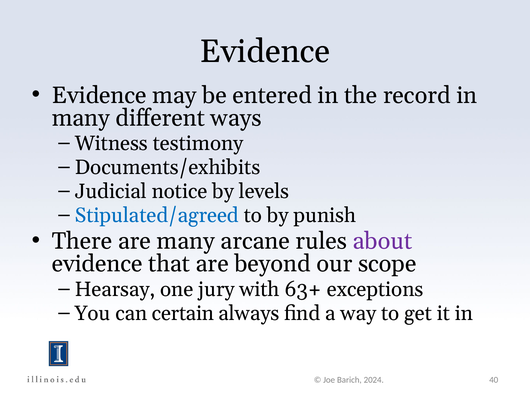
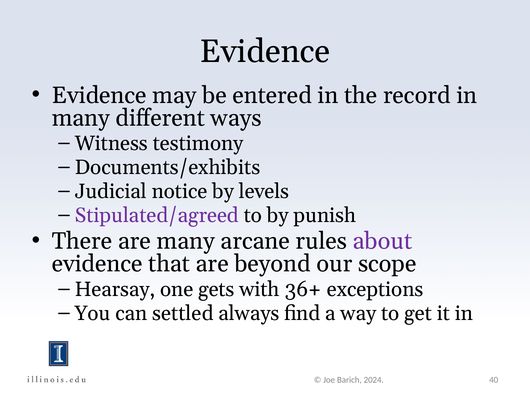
Stipulated/agreed colour: blue -> purple (157, 215)
jury: jury -> gets (216, 289)
63+: 63+ -> 36+ (303, 289)
certain: certain -> settled (183, 313)
